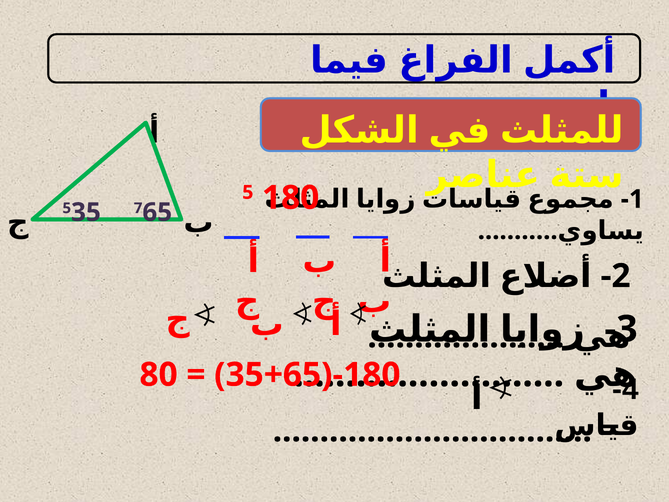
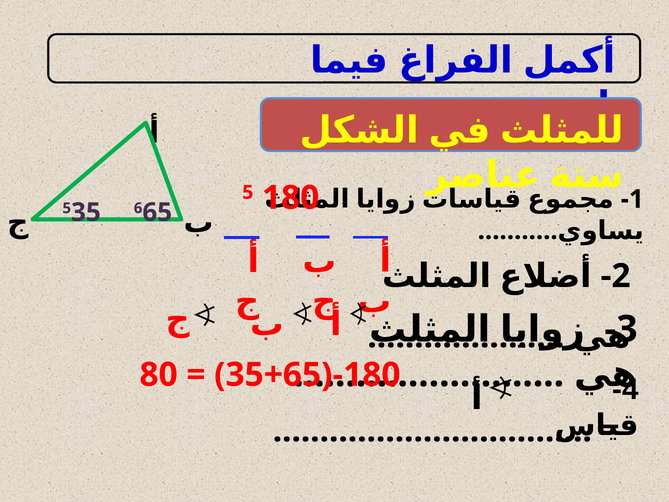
7: 7 -> 6 (138, 208)
